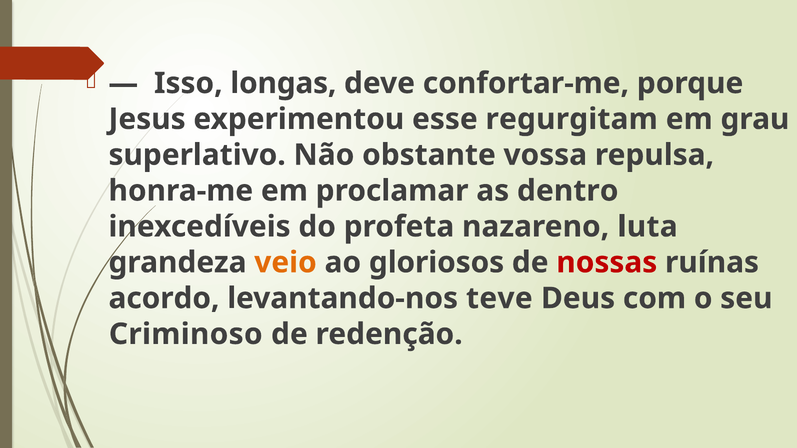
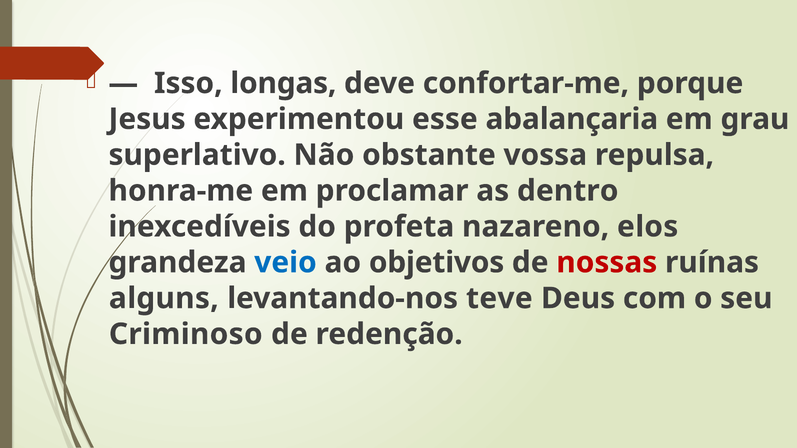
regurgitam: regurgitam -> abalançaria (572, 119)
luta: luta -> elos (648, 227)
veio colour: orange -> blue (285, 263)
gloriosos: gloriosos -> objetivos (437, 263)
acordo: acordo -> alguns (164, 298)
